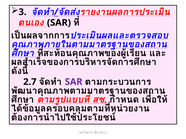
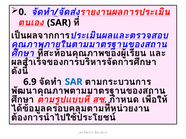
3: 3 -> 0 (23, 12)
2.7: 2.7 -> 6.9 (30, 82)
SAR colour: purple -> blue (74, 82)
